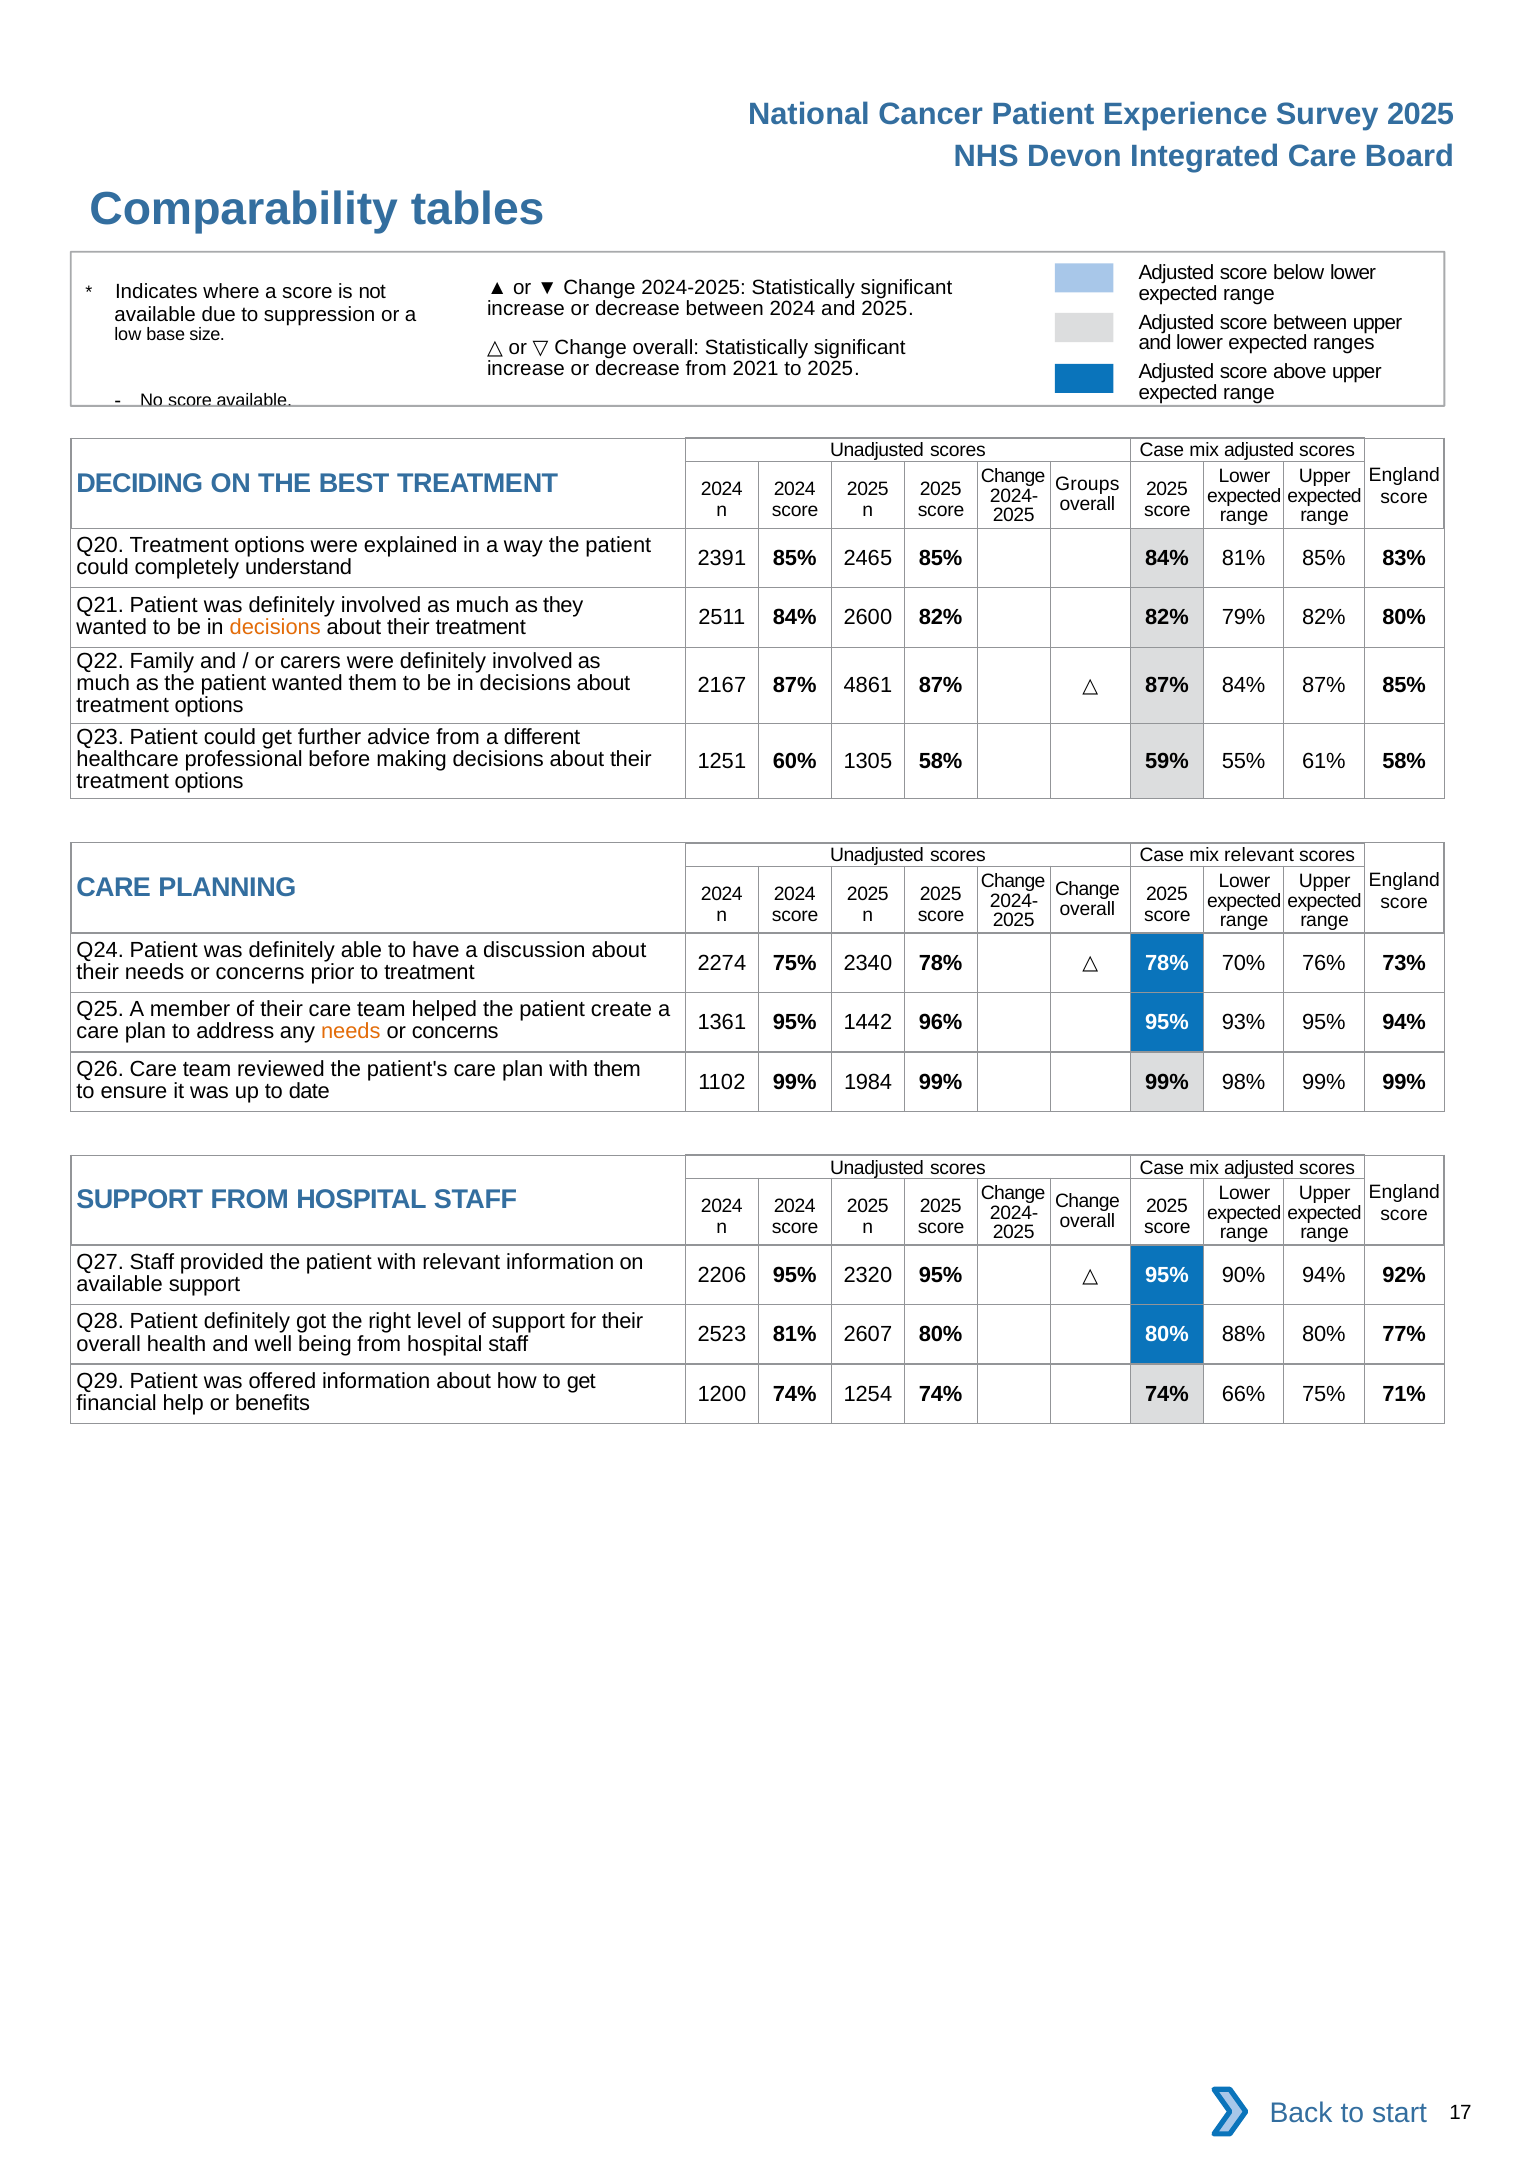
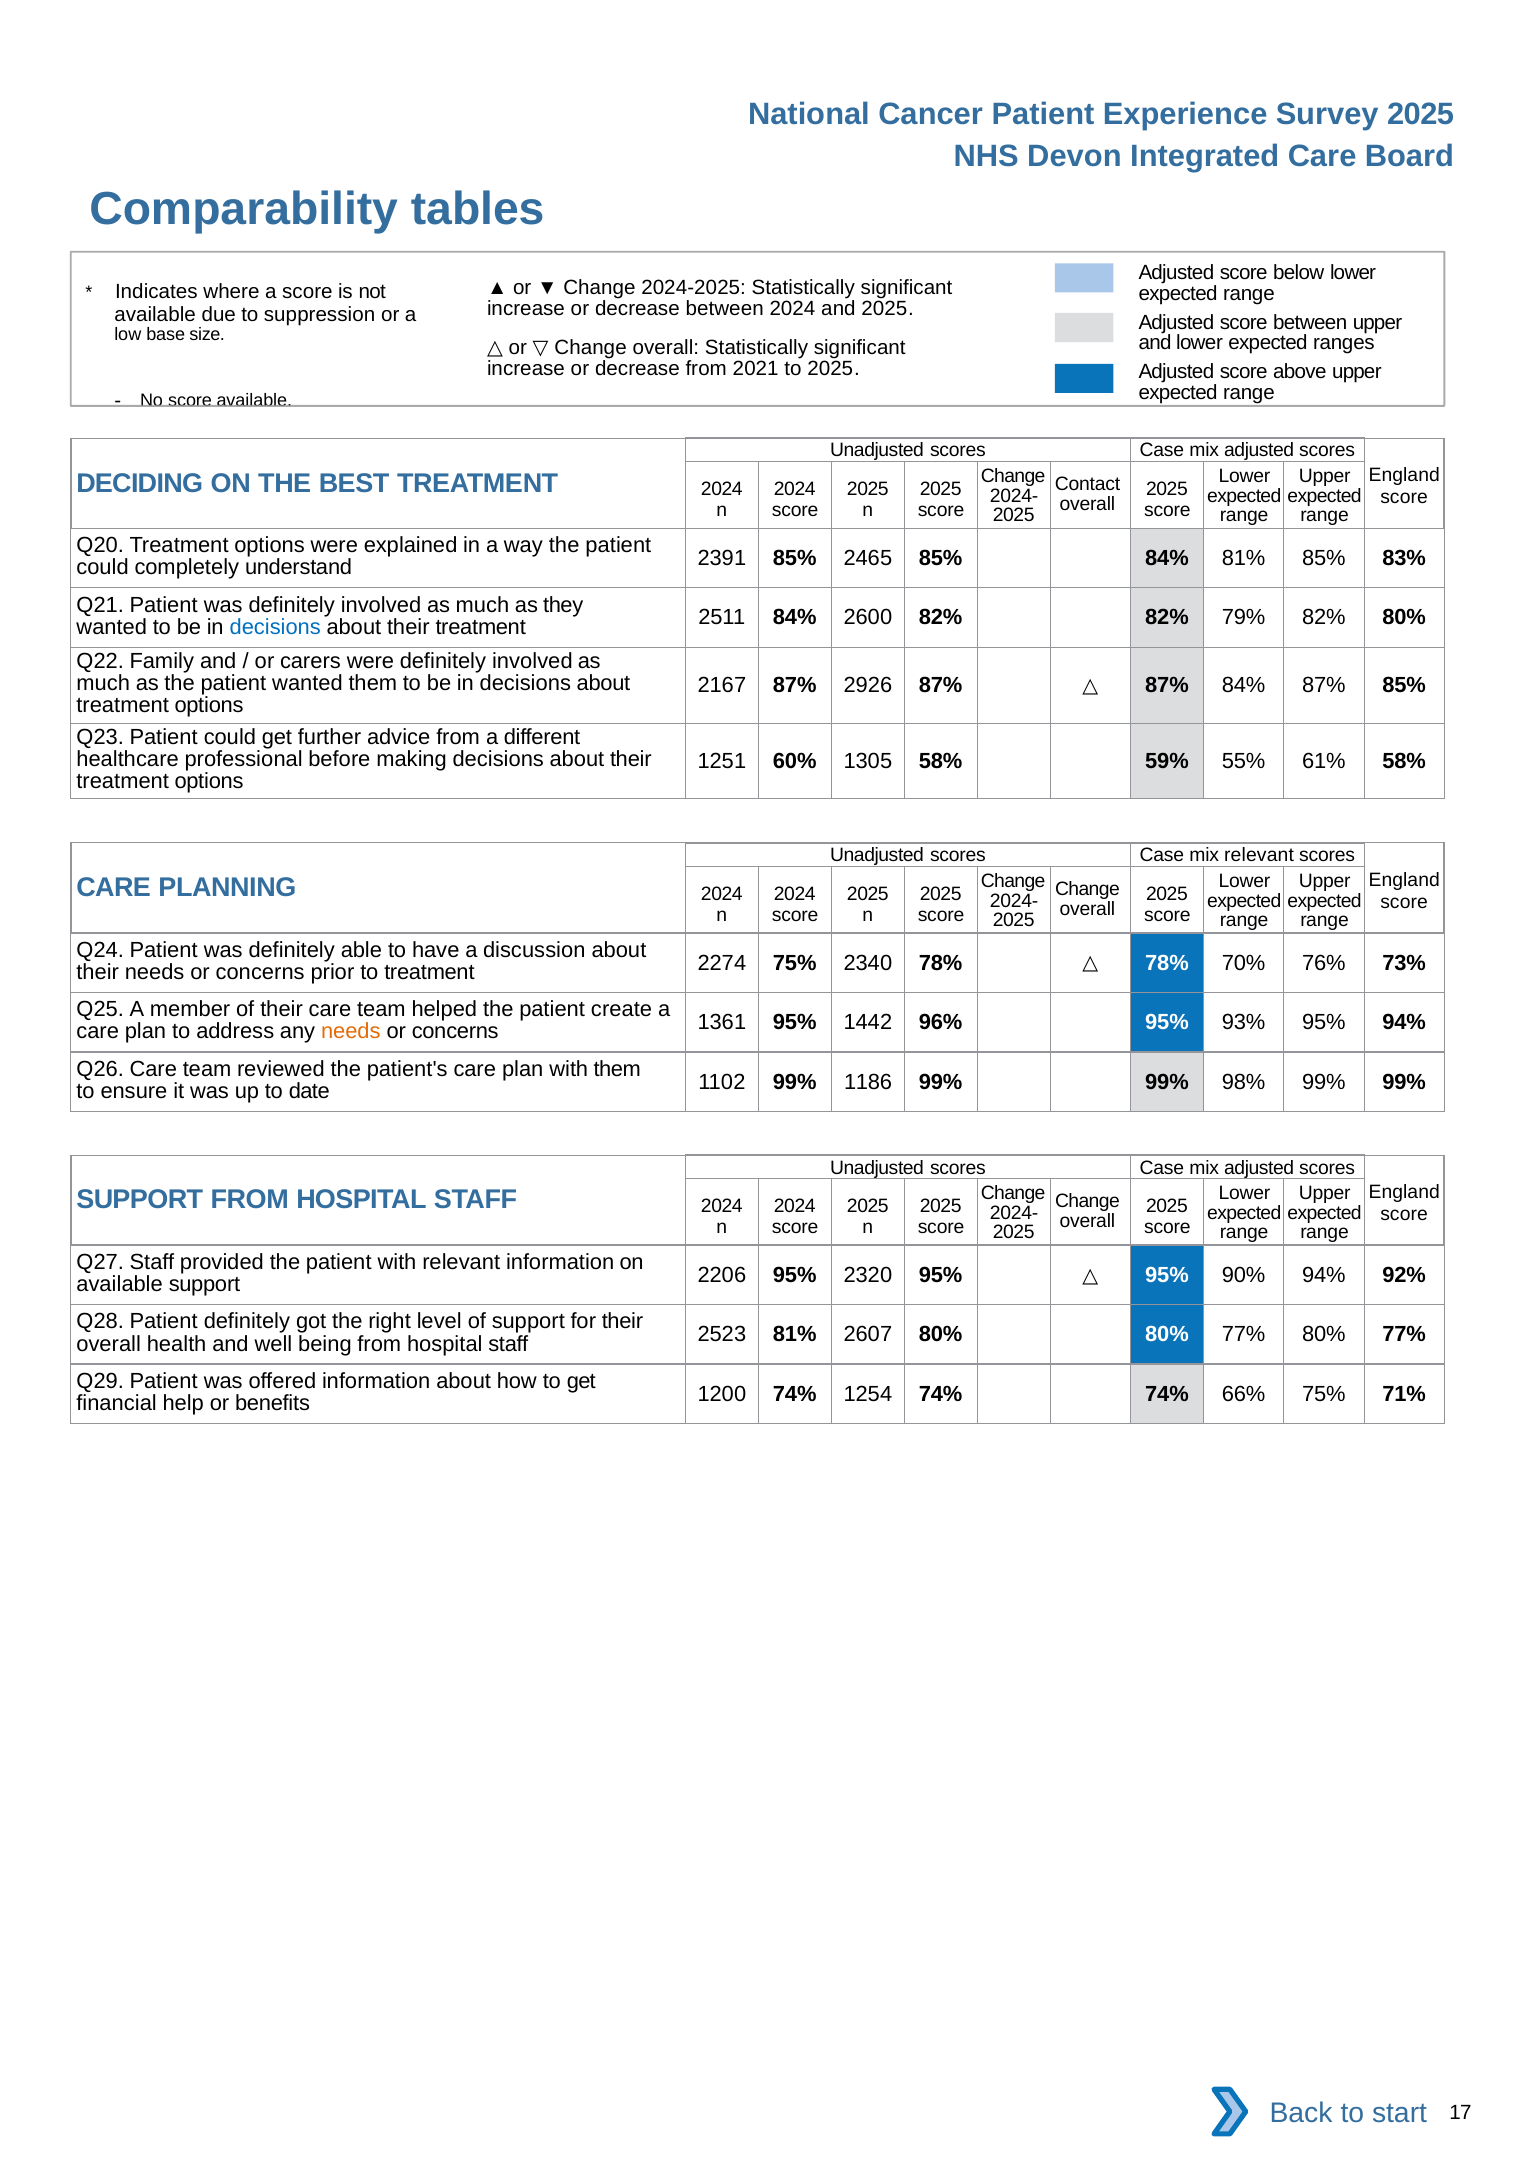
Groups: Groups -> Contact (1088, 485)
decisions colour: orange -> blue (275, 627)
4861: 4861 -> 2926 (868, 686)
1984: 1984 -> 1186 (868, 1082)
80% 80% 88%: 88% -> 77% (1244, 1335)
